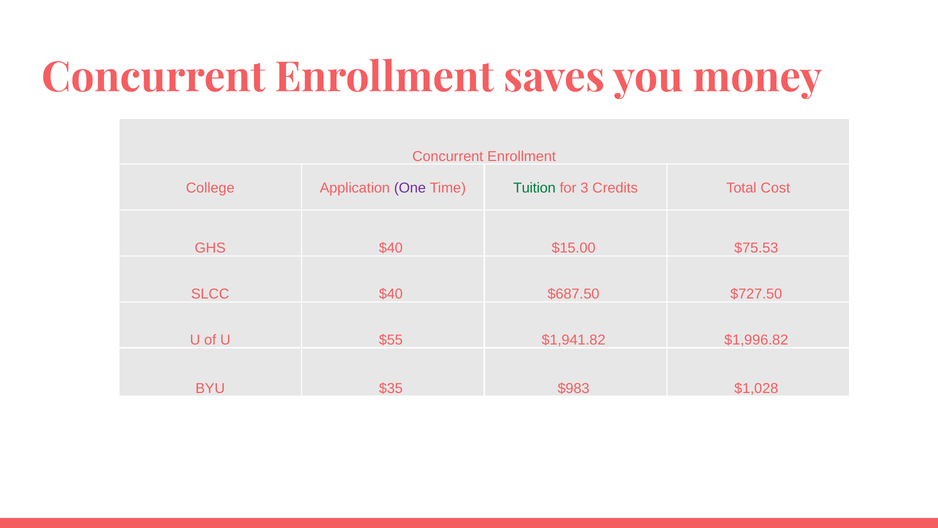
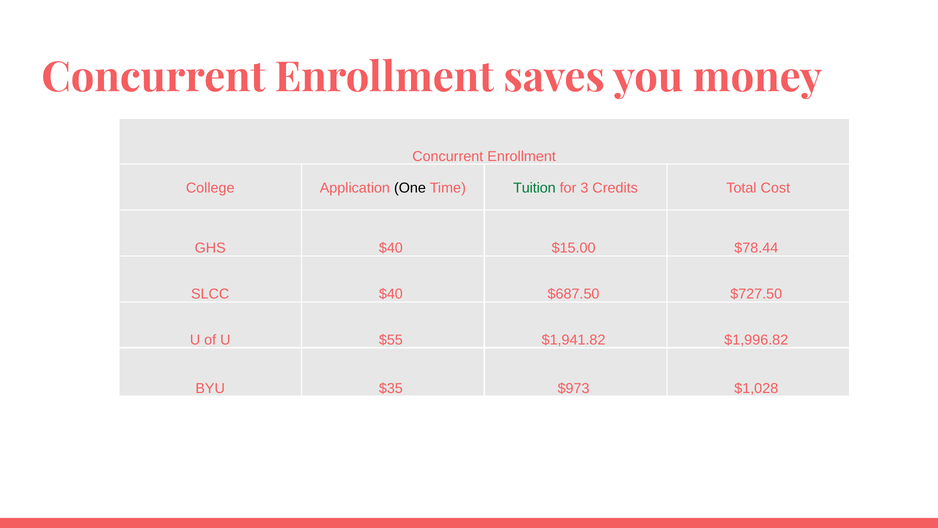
One colour: purple -> black (410, 188)
$75.53: $75.53 -> $78.44 (756, 248)
$983: $983 -> $973 (574, 388)
